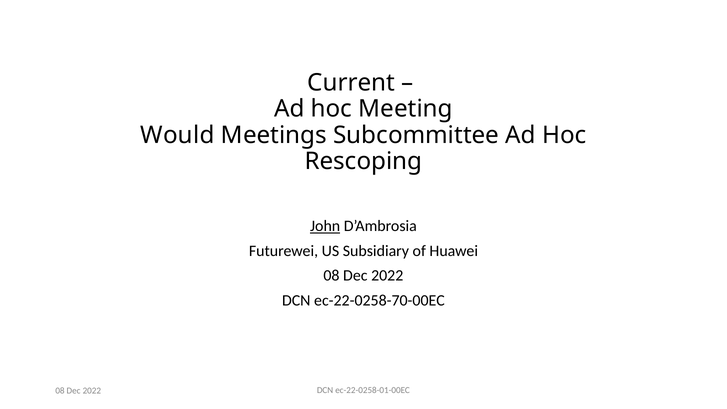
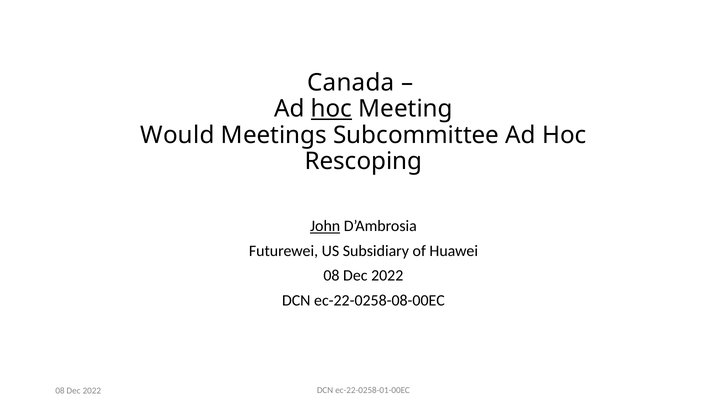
Current: Current -> Canada (351, 83)
hoc underline: none -> present (331, 109)
ec-22-0258-70-00EC: ec-22-0258-70-00EC -> ec-22-0258-08-00EC (379, 300)
